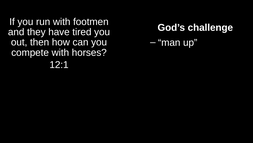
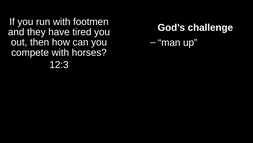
12:1: 12:1 -> 12:3 (59, 64)
